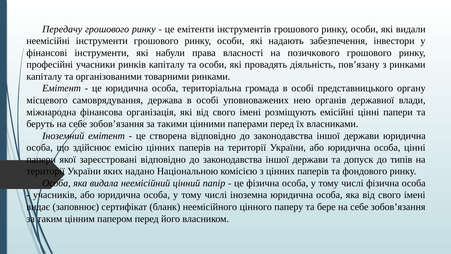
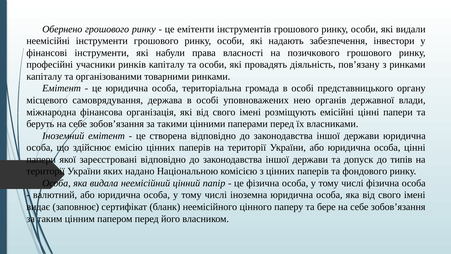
Передачу: Передачу -> Обернено (62, 29)
учасників: учасників -> валютний (55, 195)
